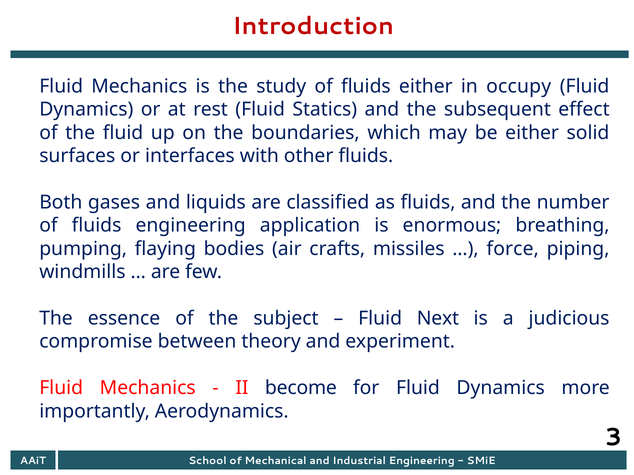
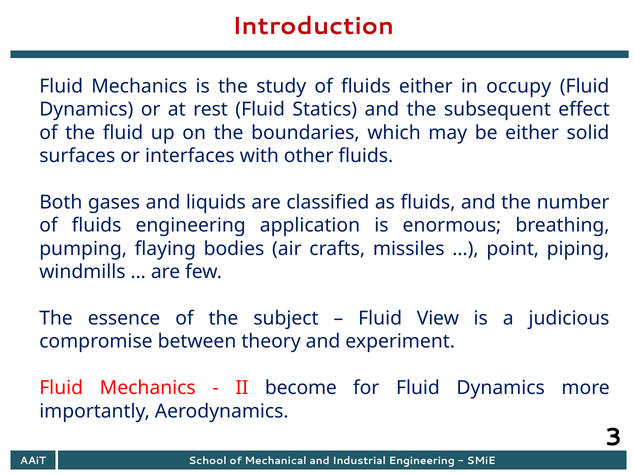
force: force -> point (513, 249)
Next: Next -> View (438, 319)
